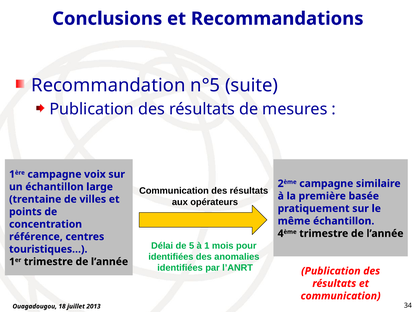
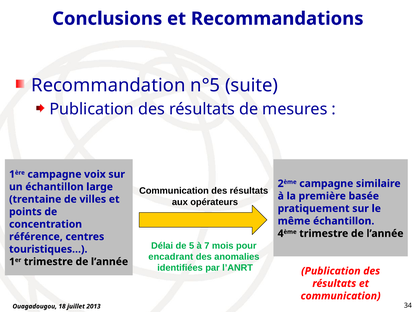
1: 1 -> 7 (207, 246)
identifiées: identifiées -> encadrant (171, 257)
